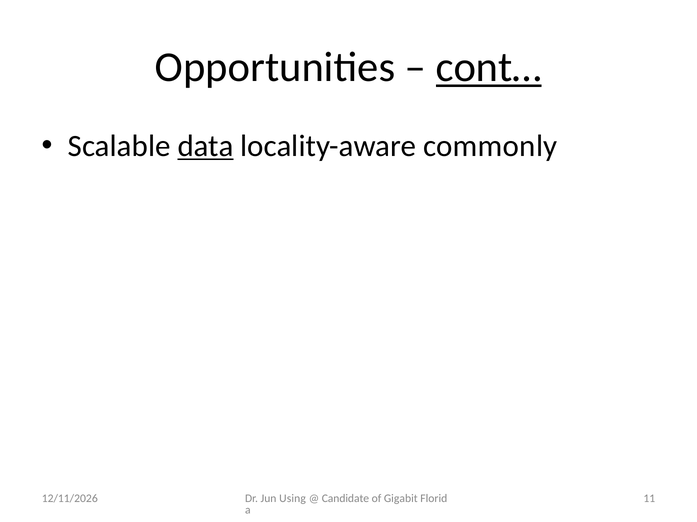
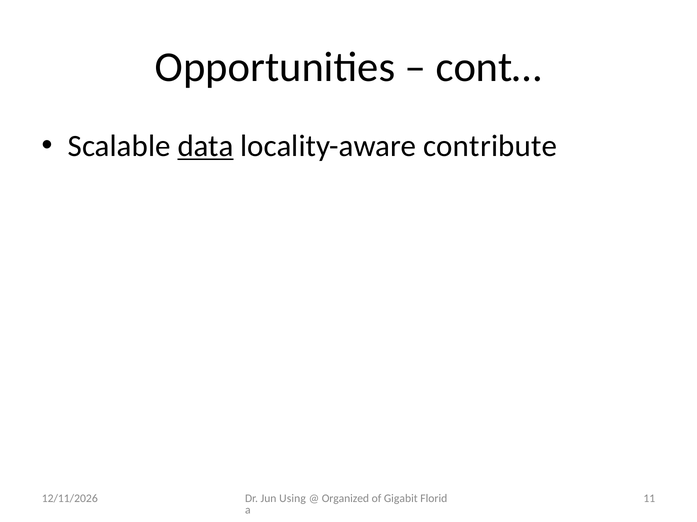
cont… underline: present -> none (489, 67)
commonly: commonly -> contribute (490, 146)
Candidate: Candidate -> Organized (345, 499)
